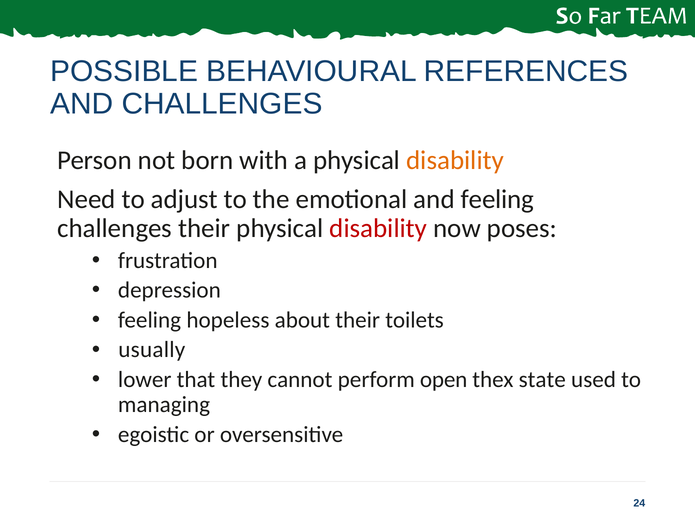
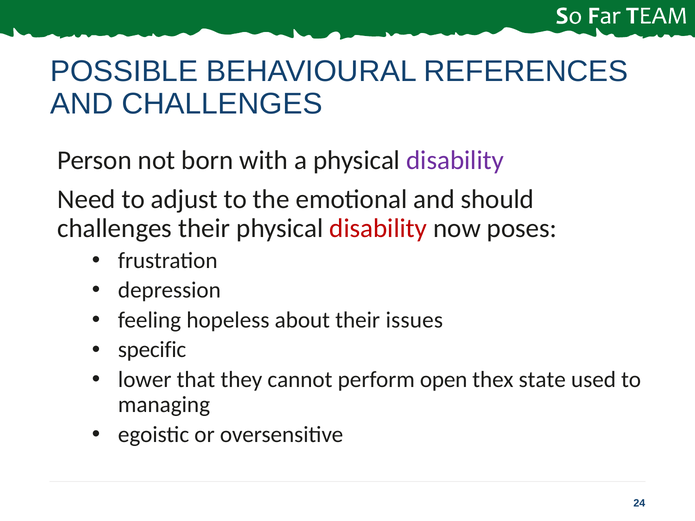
disability colour: orange -> purple (455, 161)
and feeling: feeling -> should (497, 199)
toilets: toilets -> issues (414, 320)
usually: usually -> specific (152, 350)
